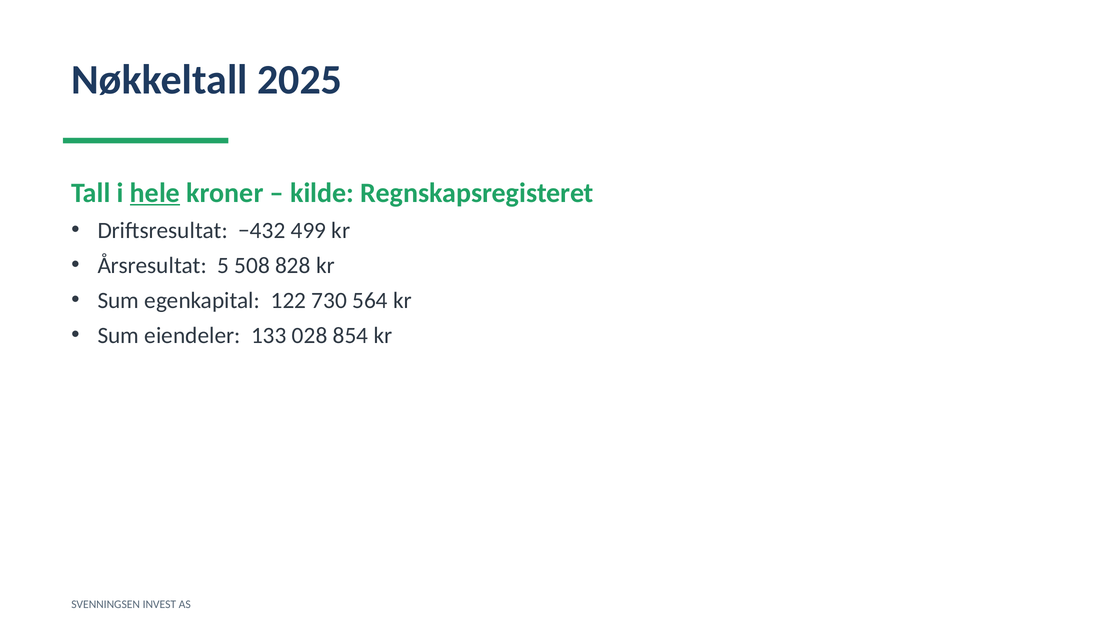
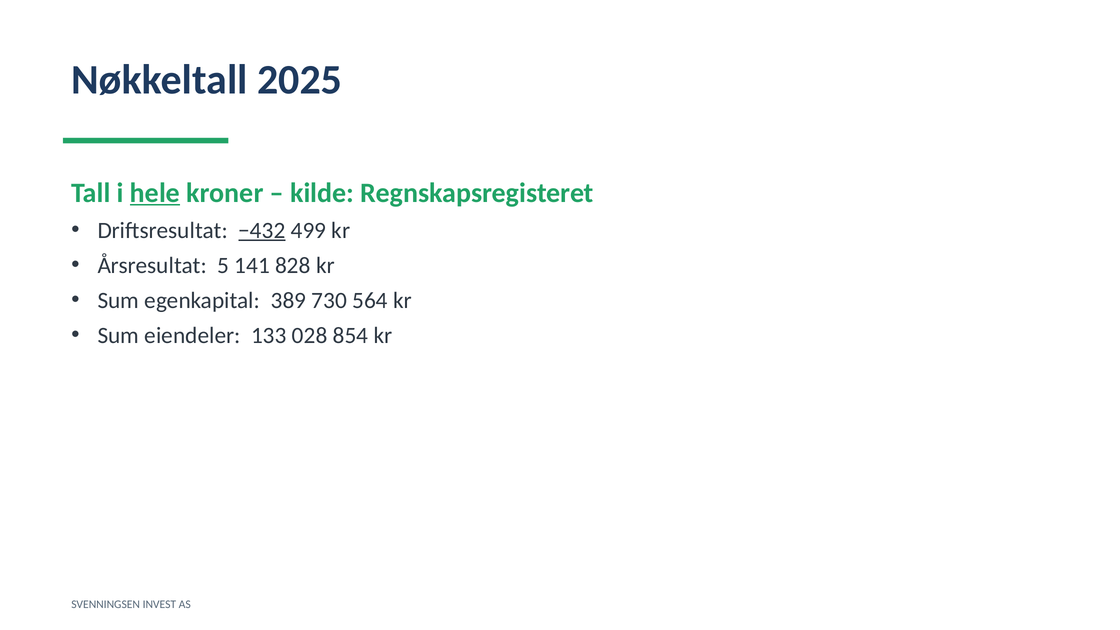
−432 underline: none -> present (262, 230)
508: 508 -> 141 (252, 265)
122: 122 -> 389 (288, 300)
